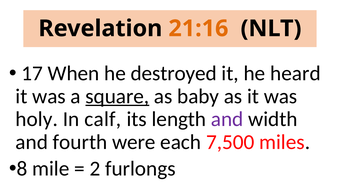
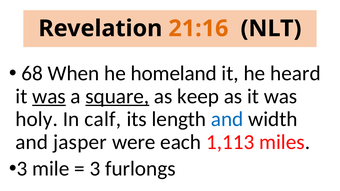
17: 17 -> 68 (32, 73)
destroyed: destroyed -> homeland (174, 73)
was underline: none -> present (49, 96)
baby: baby -> keep (198, 96)
and colour: purple -> blue (227, 119)
fourth: fourth -> jasper (80, 142)
7,500: 7,500 -> 1,113 (230, 142)
8: 8 -> 3 (22, 169)
2: 2 -> 3 (95, 169)
